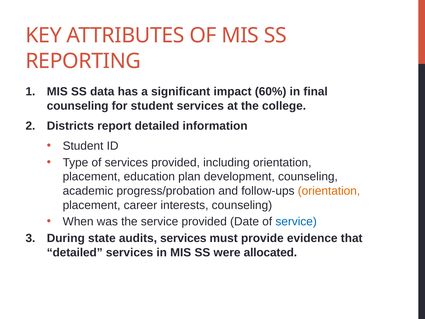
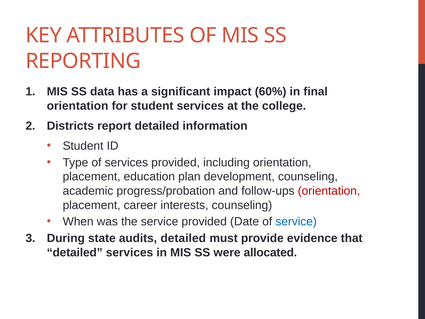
counseling: counseling -> orientation (78, 106)
orientation colour: orange -> red (329, 191)
audits services: services -> detailed (183, 238)
